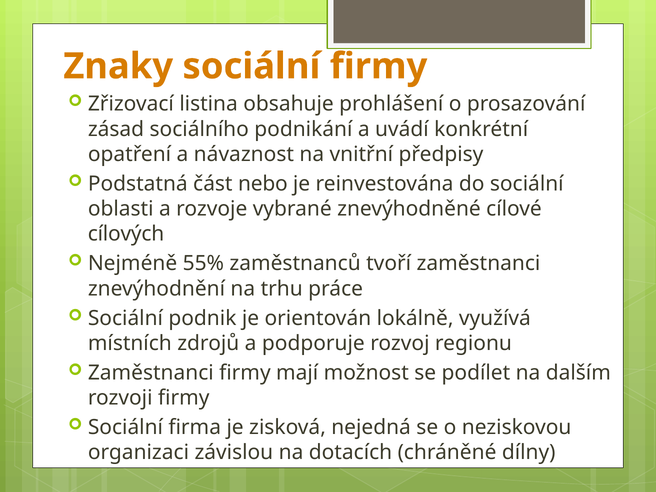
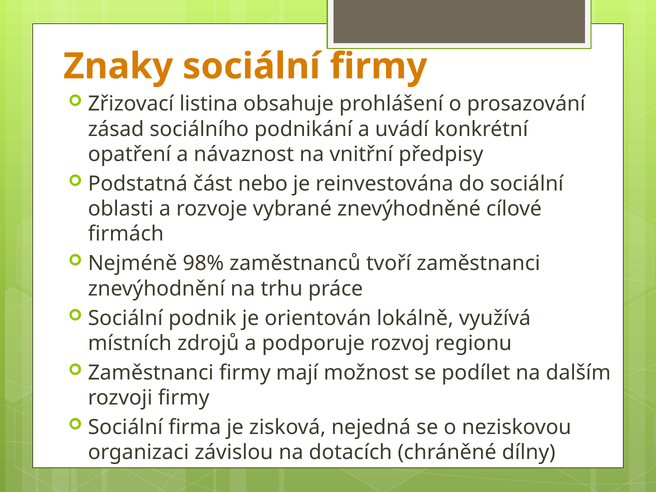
cílových: cílových -> firmách (126, 234)
55%: 55% -> 98% (203, 264)
